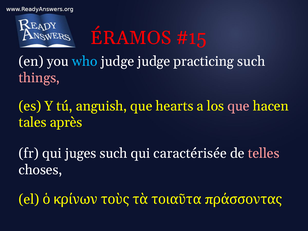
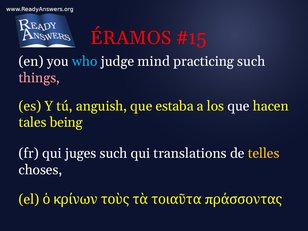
judge judge: judge -> mind (154, 61)
hearts: hearts -> estaba (175, 106)
que colour: pink -> white (239, 106)
après: après -> being (66, 122)
caractérisée: caractérisée -> translations (190, 153)
telles colour: pink -> yellow (264, 153)
